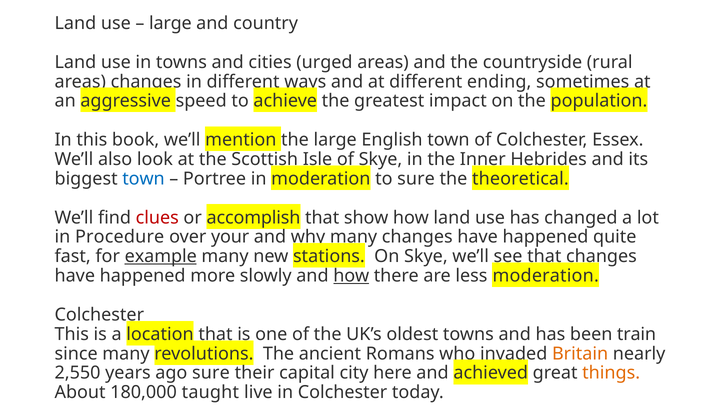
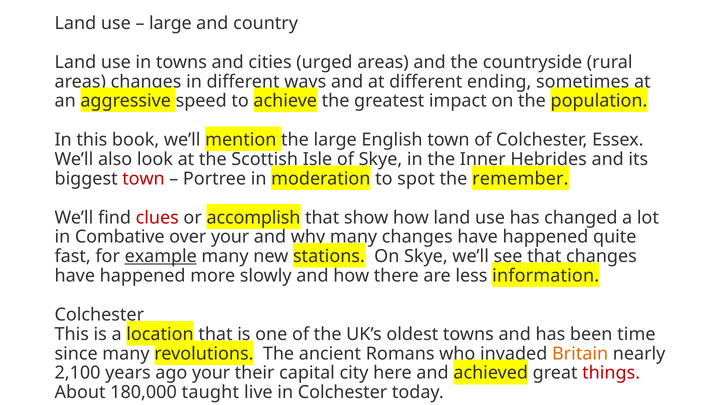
town colour: blue -> red (144, 179)
to sure: sure -> spot (416, 179)
theoretical: theoretical -> remember (520, 179)
Procedure: Procedure -> Combative (120, 237)
how underline: present -> none (351, 276)
less moderation: moderation -> information (546, 276)
train: train -> time (636, 334)
2,550: 2,550 -> 2,100 (78, 373)
ago sure: sure -> your (211, 373)
things colour: orange -> red (611, 373)
